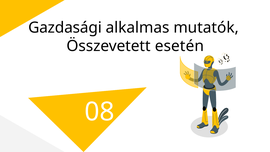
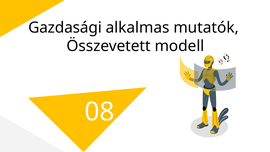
esetén: esetén -> modell (179, 46)
